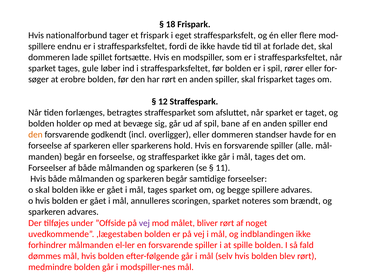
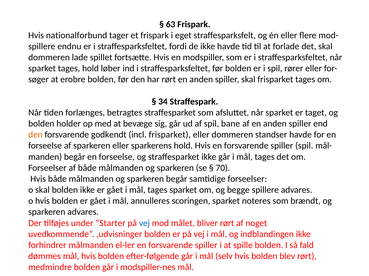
18: 18 -> 63 (171, 24)
tages gule: gule -> hold (90, 69)
12: 12 -> 34 (163, 102)
incl overligger: overligger -> frisparket (170, 135)
spiller alle: alle -> spil (304, 146)
11: 11 -> 70 (223, 168)
”Offside: ”Offside -> ”Starter (110, 224)
vej colour: purple -> blue (144, 224)
,lægestaben: ,lægestaben -> ,udvisninger (119, 235)
